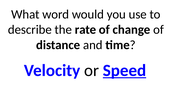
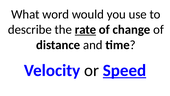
rate underline: none -> present (85, 30)
